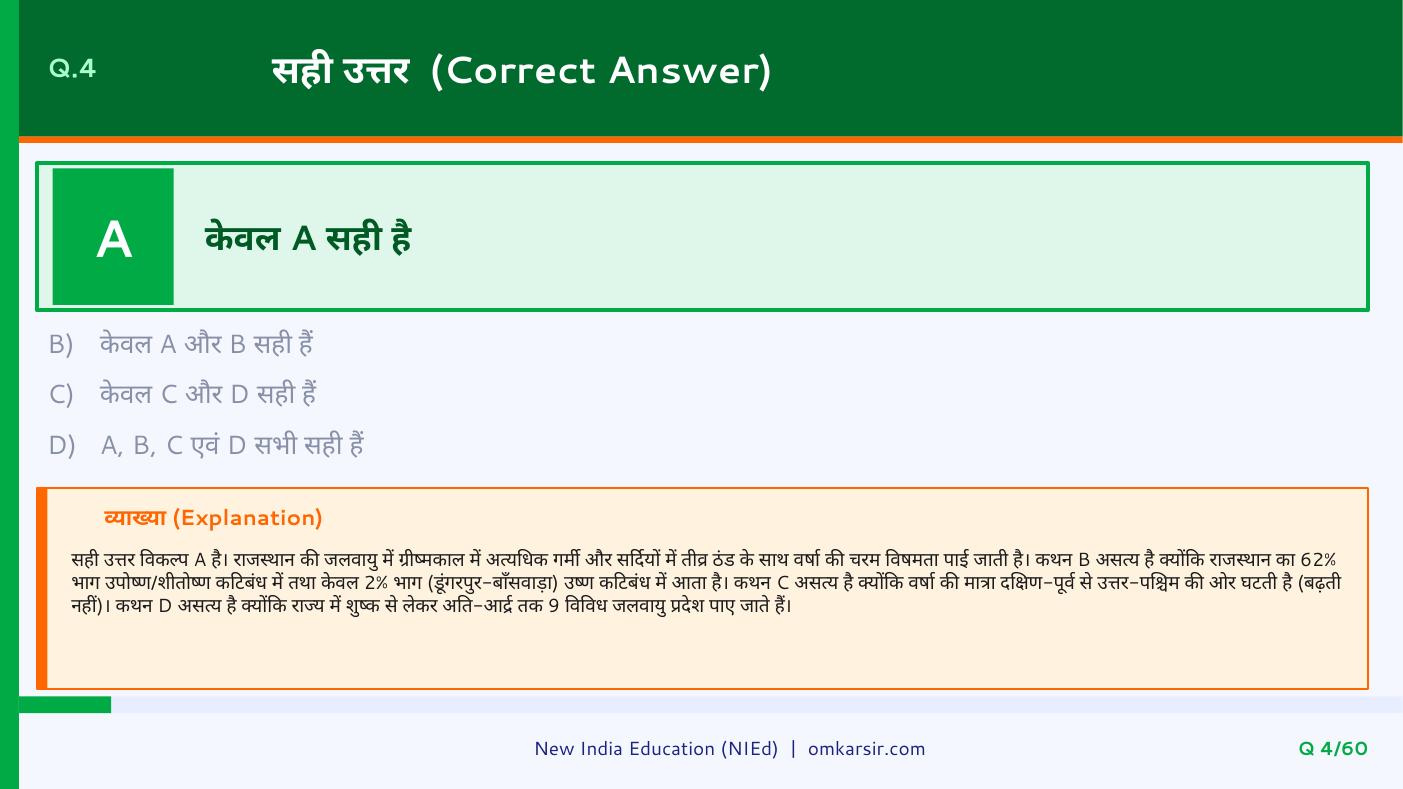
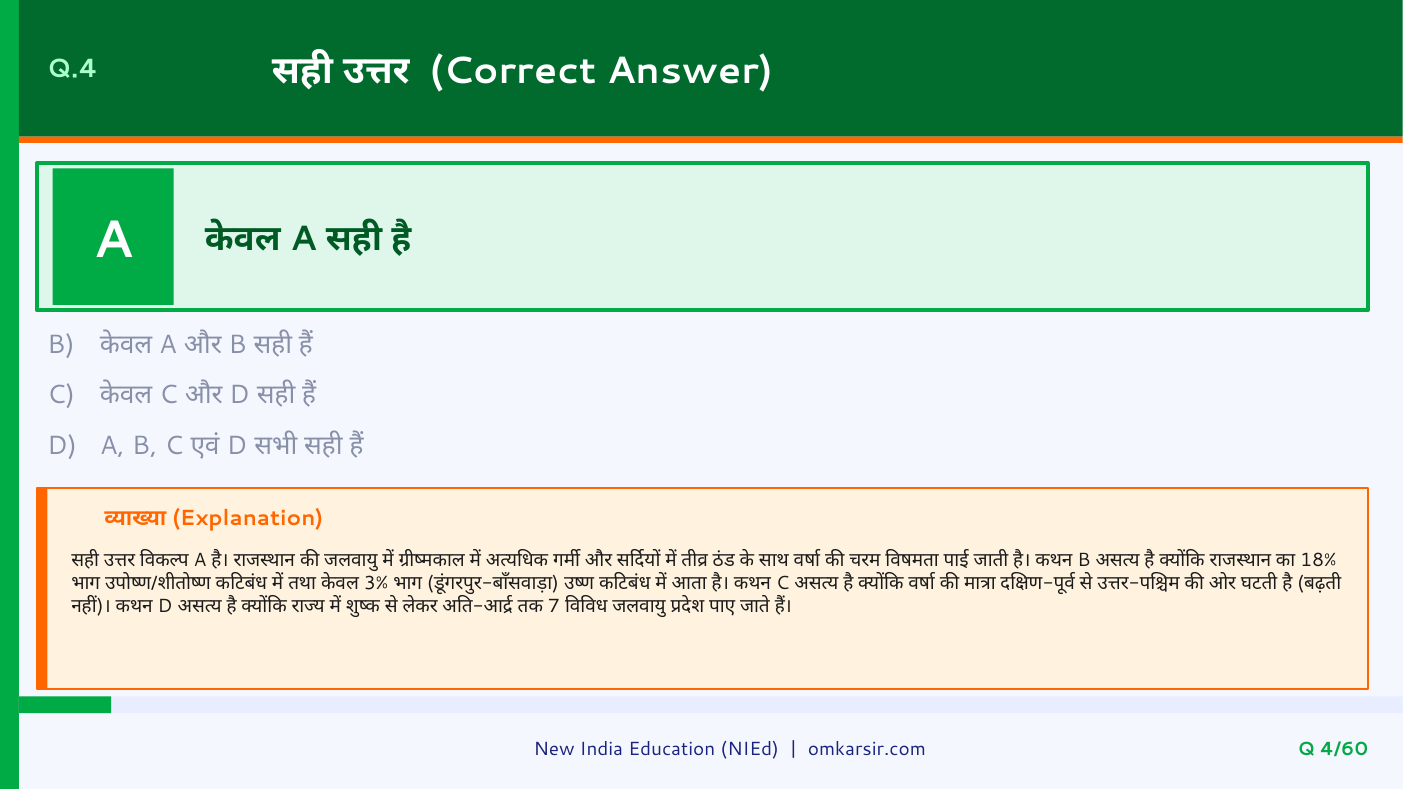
62%: 62% -> 18% (1318, 561)
2%: 2% -> 3% (376, 583)
9: 9 -> 7 (554, 606)
